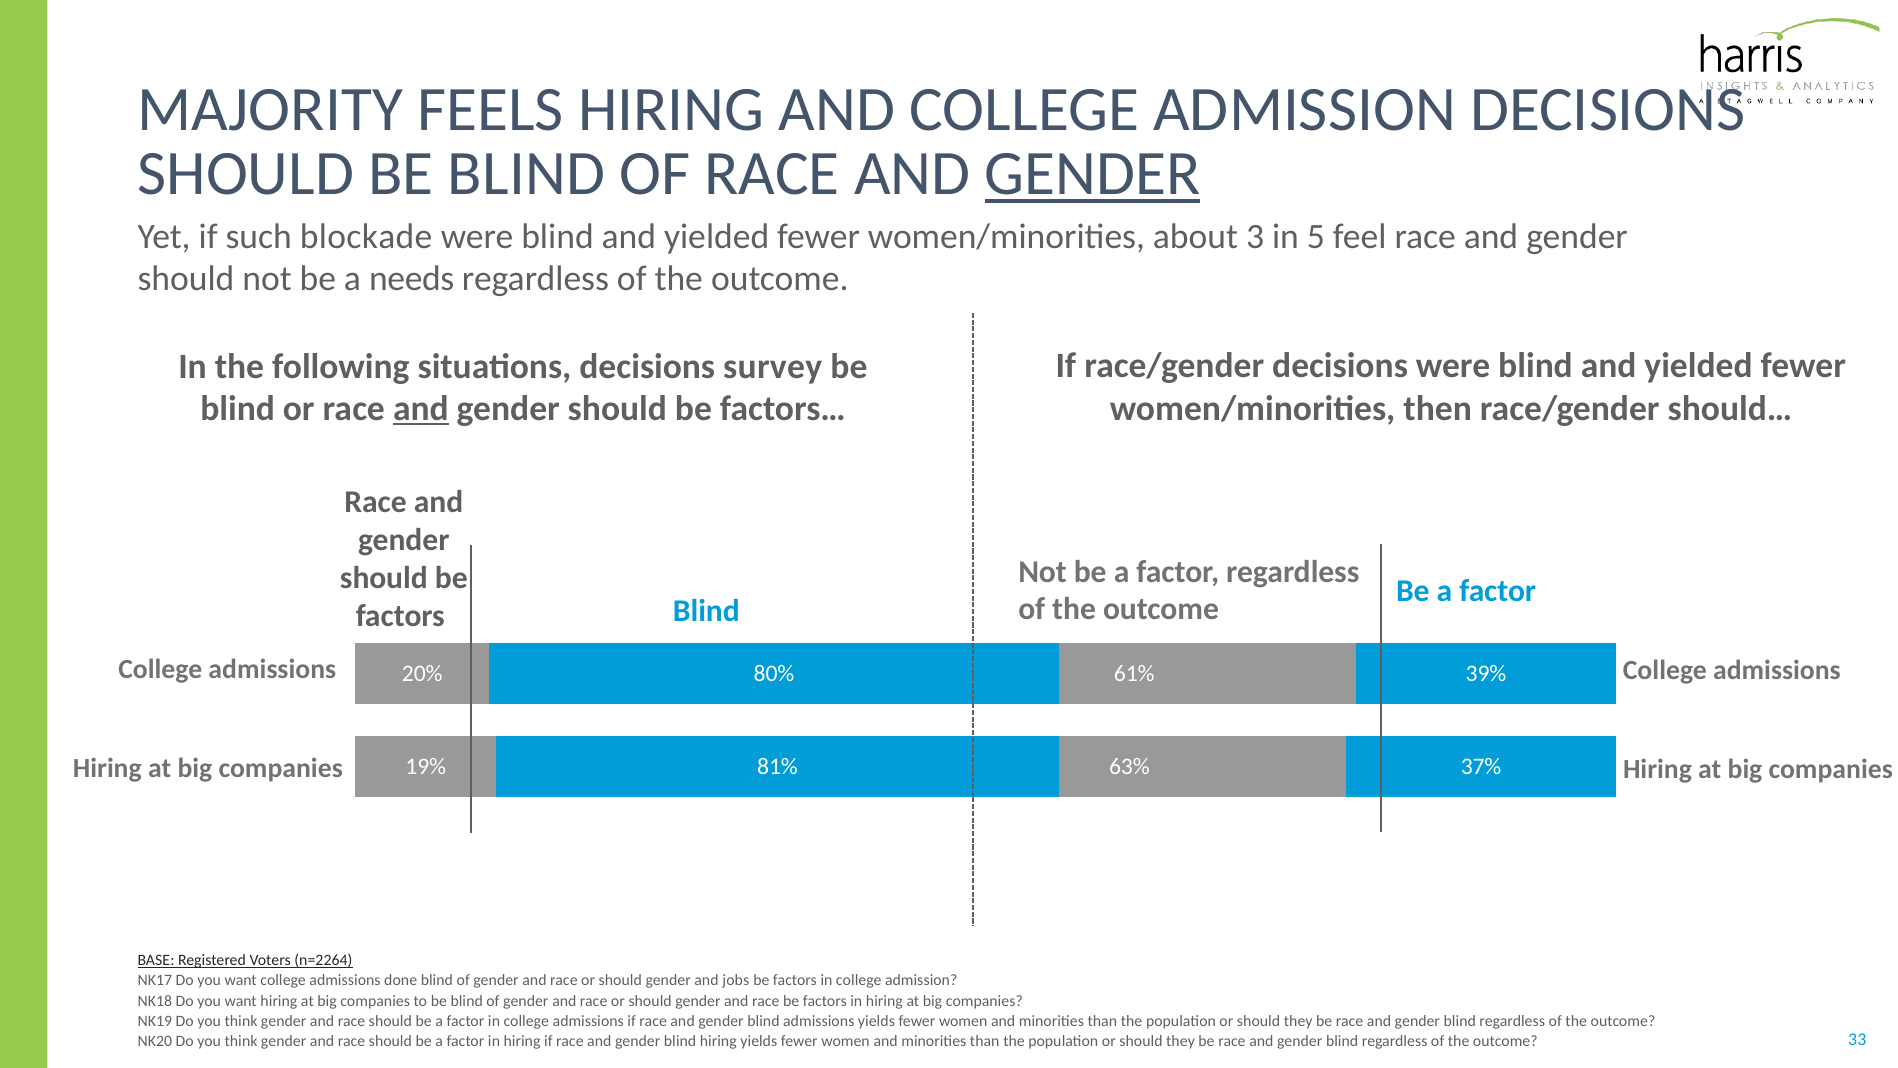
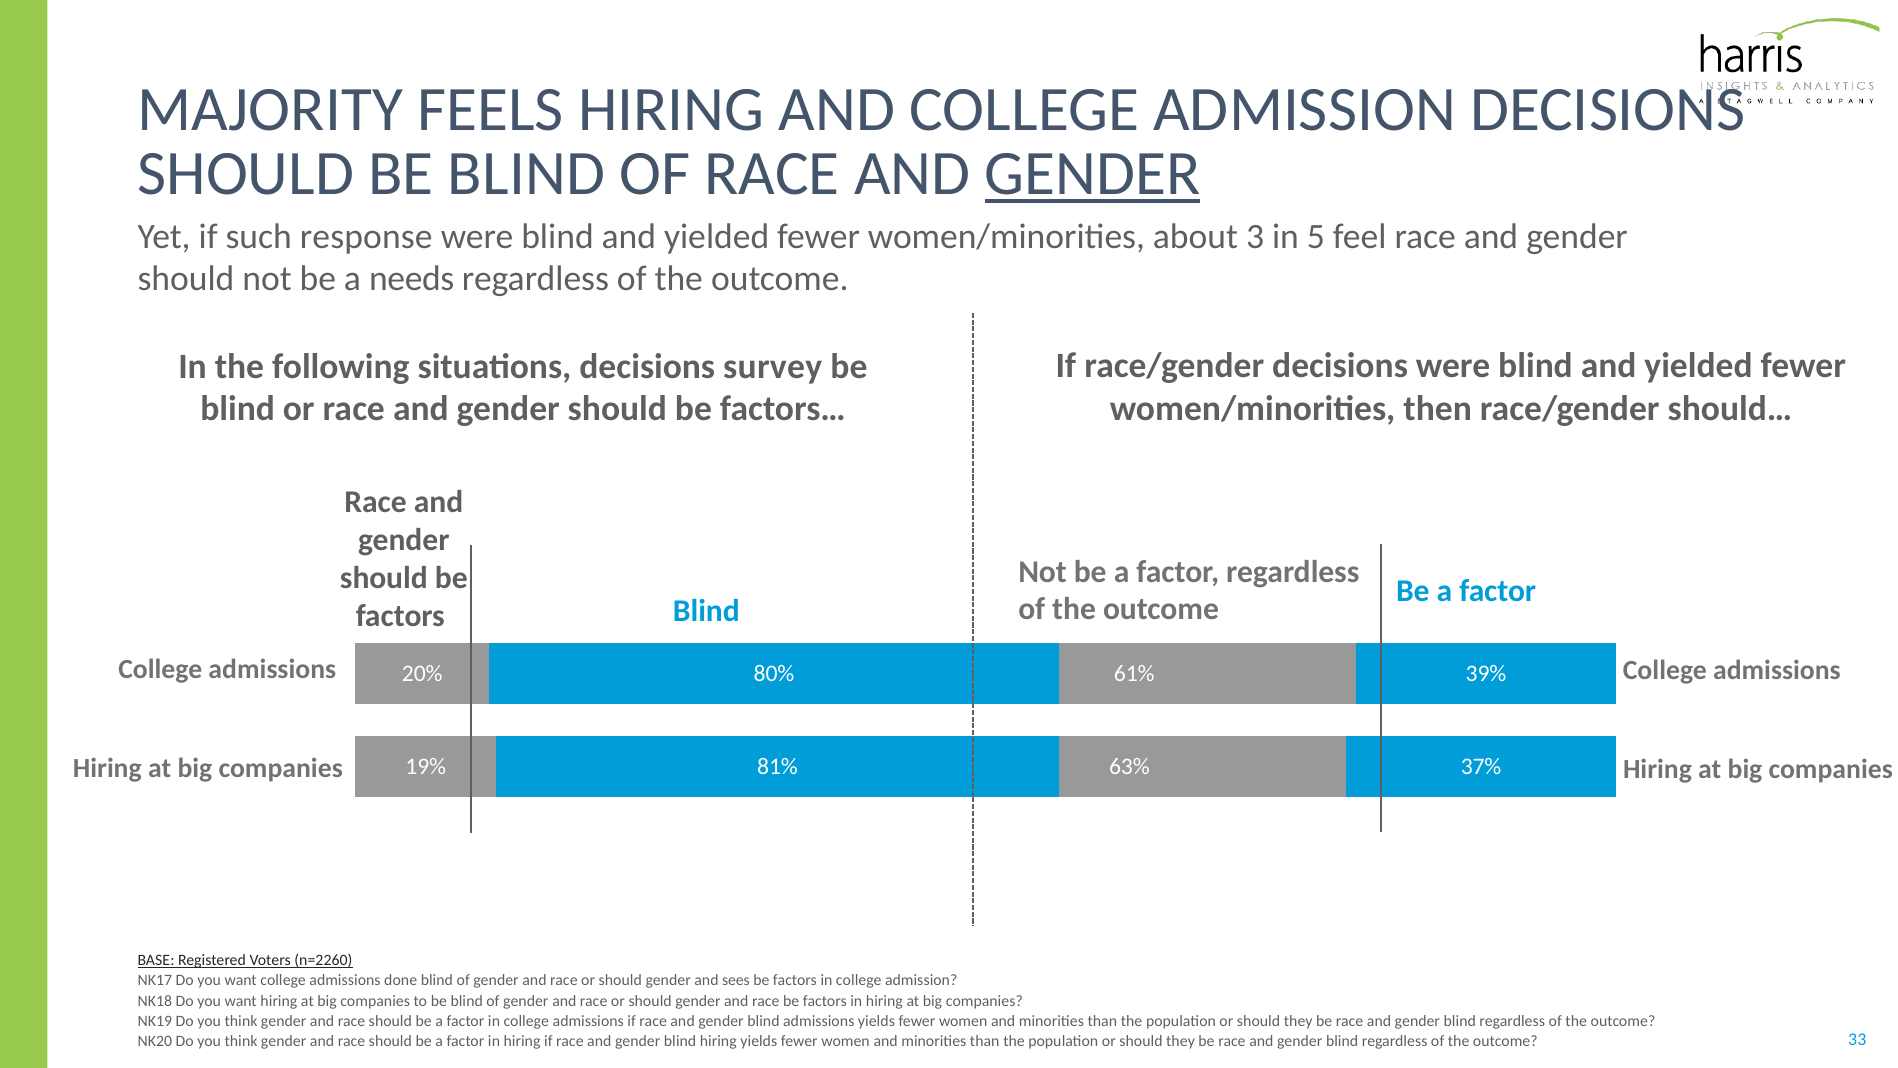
blockade: blockade -> response (366, 236)
and underline: present -> none (421, 409)
n=2264: n=2264 -> n=2260 (323, 960)
jobs: jobs -> sees (736, 980)
